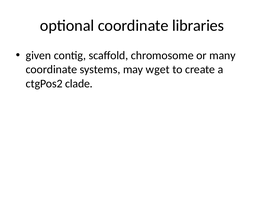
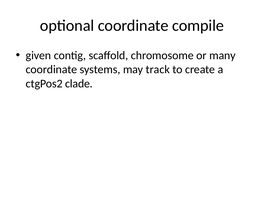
libraries: libraries -> compile (198, 26)
wget: wget -> track (158, 69)
